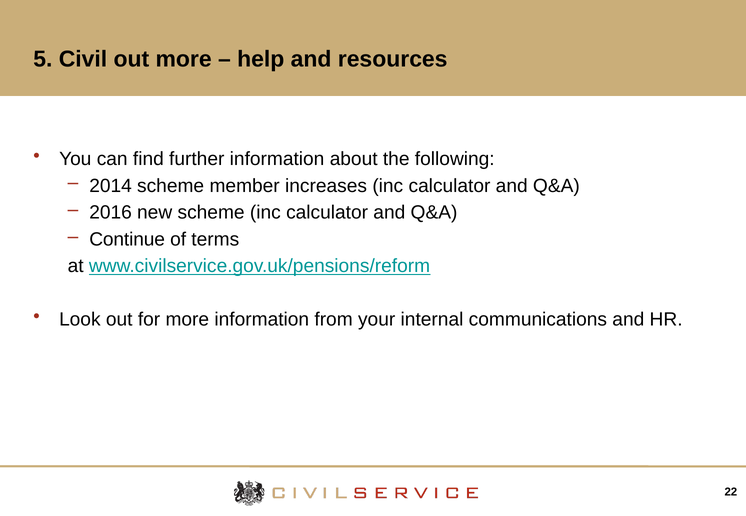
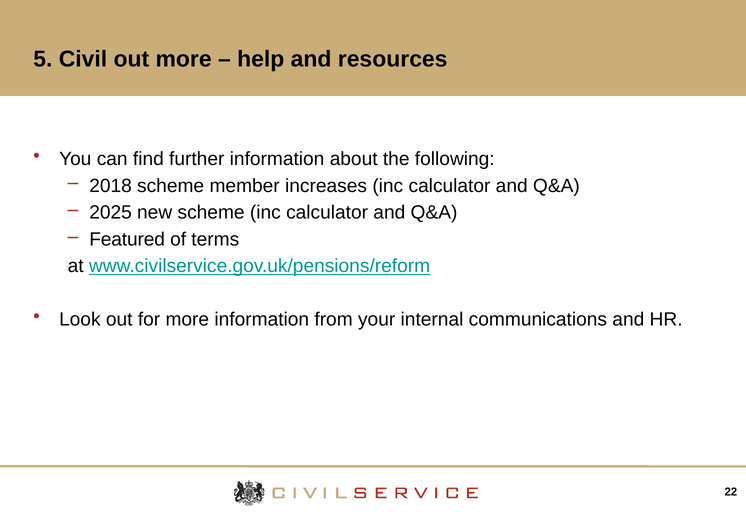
2014: 2014 -> 2018 (111, 186)
2016: 2016 -> 2025 (111, 213)
Continue: Continue -> Featured (127, 239)
